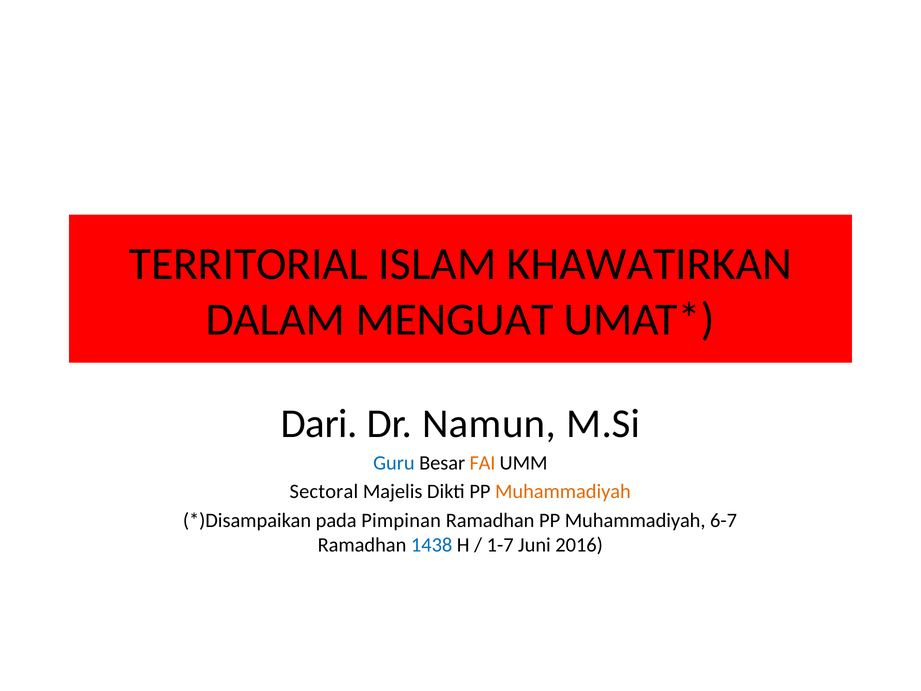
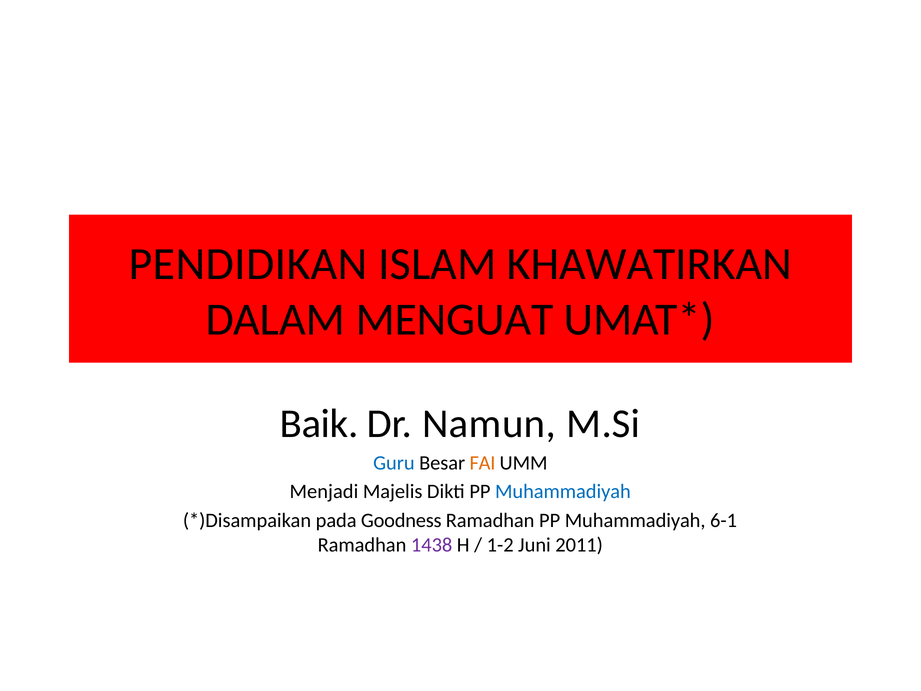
TERRITORIAL: TERRITORIAL -> PENDIDIKAN (248, 264)
Dari: Dari -> Baik (319, 423)
Sectoral: Sectoral -> Menjadi (324, 492)
Muhammadiyah colour: orange -> blue (563, 492)
Pimpinan: Pimpinan -> Goodness (401, 520)
6-7: 6-7 -> 6-1 (724, 520)
1438 colour: blue -> purple (432, 545)
1-7: 1-7 -> 1-2 (500, 545)
2016: 2016 -> 2011 (579, 545)
